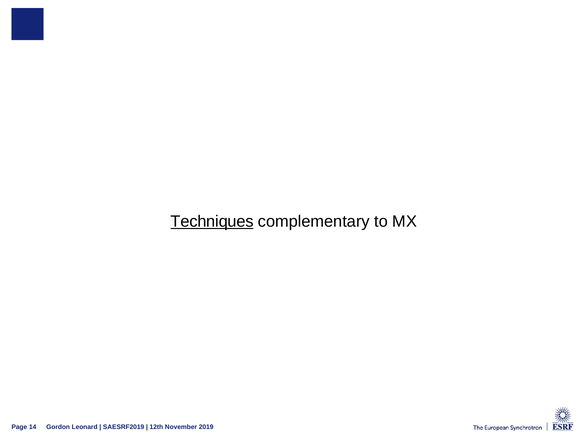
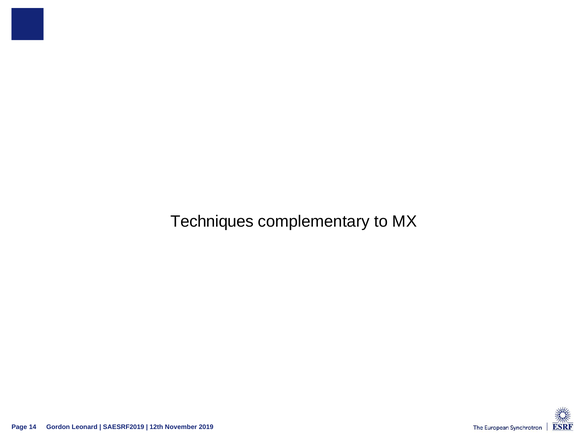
Techniques underline: present -> none (212, 221)
